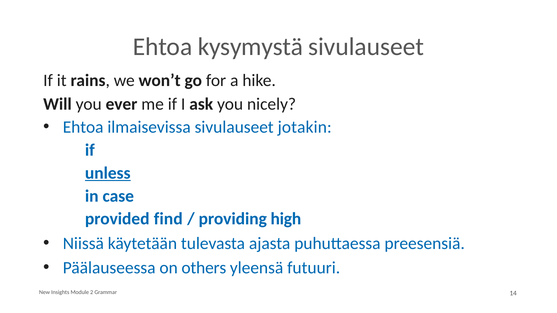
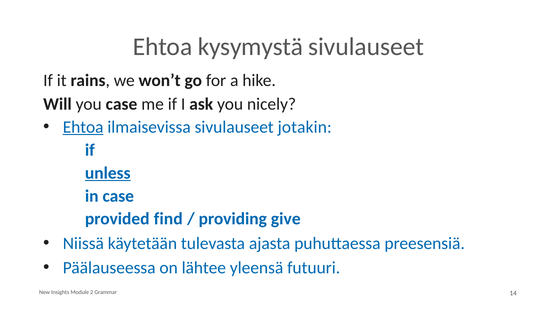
you ever: ever -> case (121, 104)
Ehtoa underline: none -> present (83, 127)
high: high -> give (286, 219)
others: others -> lähtee (204, 268)
